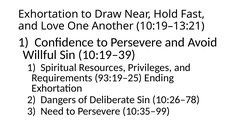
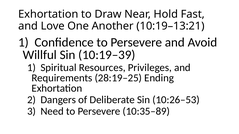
93:19–25: 93:19–25 -> 28:19–25 (118, 78)
10:26–78: 10:26–78 -> 10:26–53 (176, 100)
10:35–99: 10:35–99 -> 10:35–89 (146, 112)
